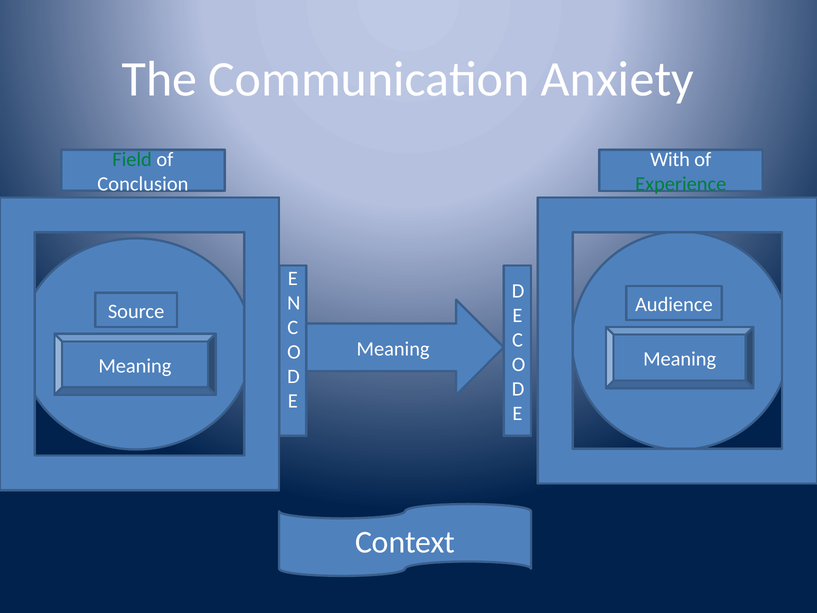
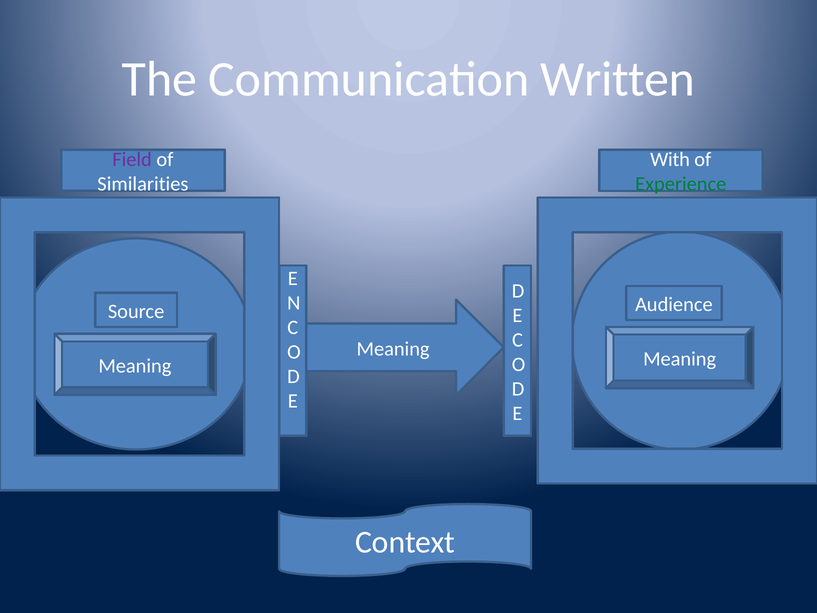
Anxiety: Anxiety -> Written (618, 79)
Field colour: green -> purple (132, 159)
Conclusion: Conclusion -> Similarities (143, 184)
